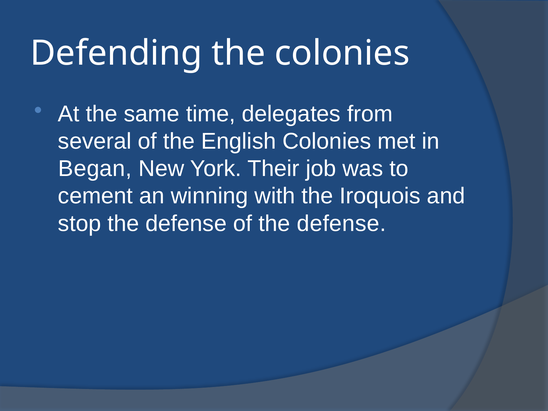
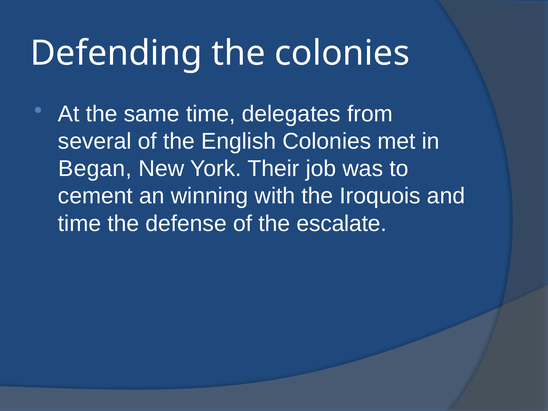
stop: stop -> time (80, 223)
of the defense: defense -> escalate (342, 223)
